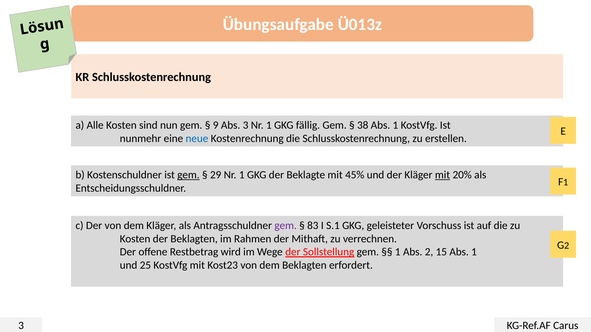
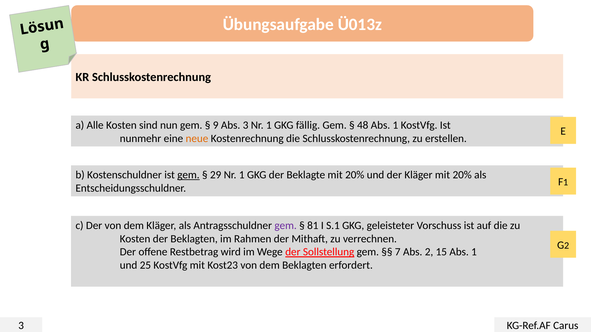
38: 38 -> 48 (363, 125)
neue colour: blue -> orange (197, 139)
Beklagte mit 45%: 45% -> 20% (355, 175)
mit underline: present -> none (443, 175)
83: 83 -> 81 (313, 226)
1: 1 -> 7 (398, 252)
